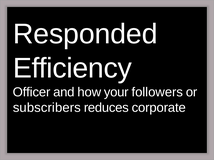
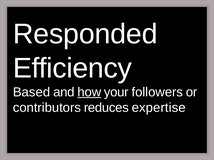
Officer: Officer -> Based (31, 92)
how underline: none -> present (89, 92)
subscribers: subscribers -> contributors (47, 108)
corporate: corporate -> expertise (159, 108)
